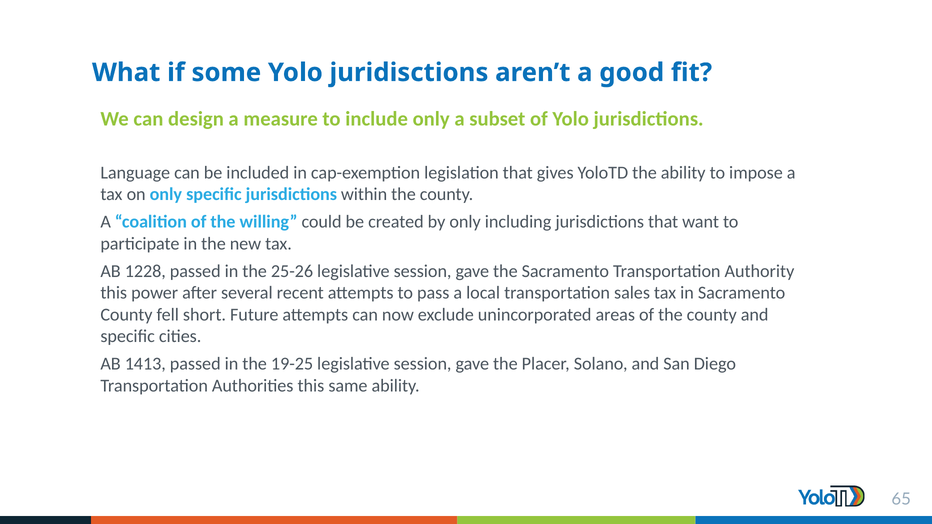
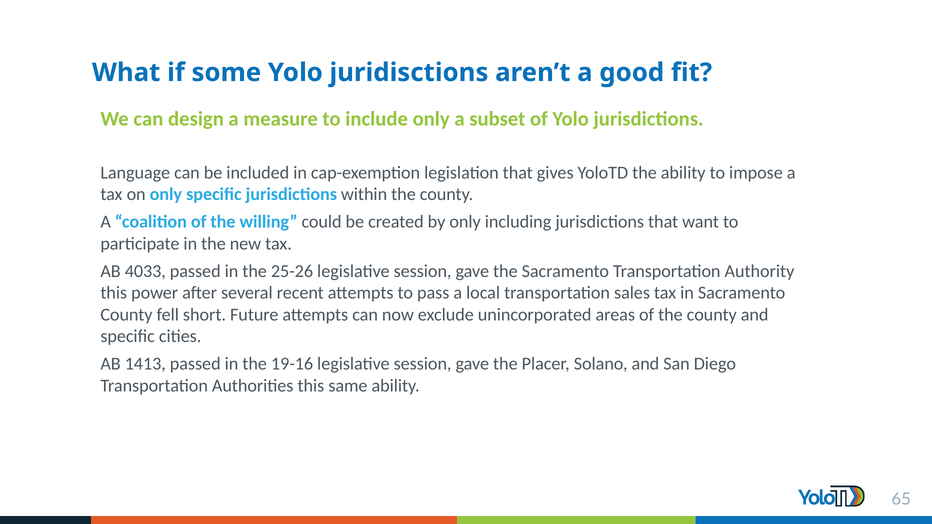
1228: 1228 -> 4033 (145, 271)
19-25: 19-25 -> 19-16 (292, 364)
